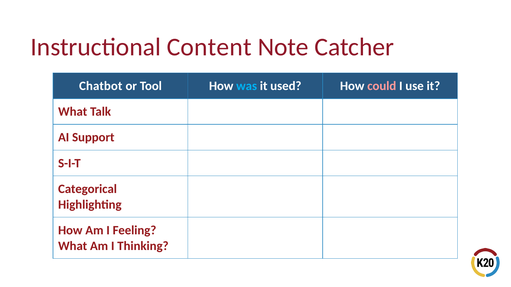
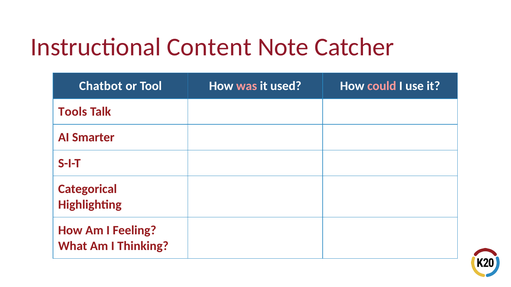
was colour: light blue -> pink (247, 86)
What: What -> Tools (73, 112)
Support: Support -> Smarter (93, 138)
